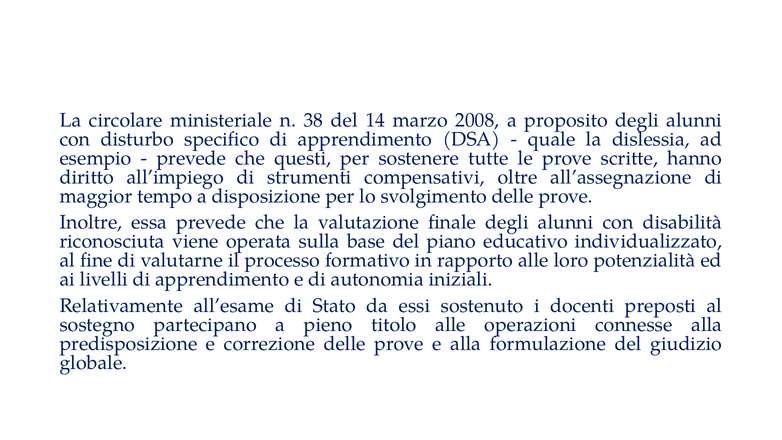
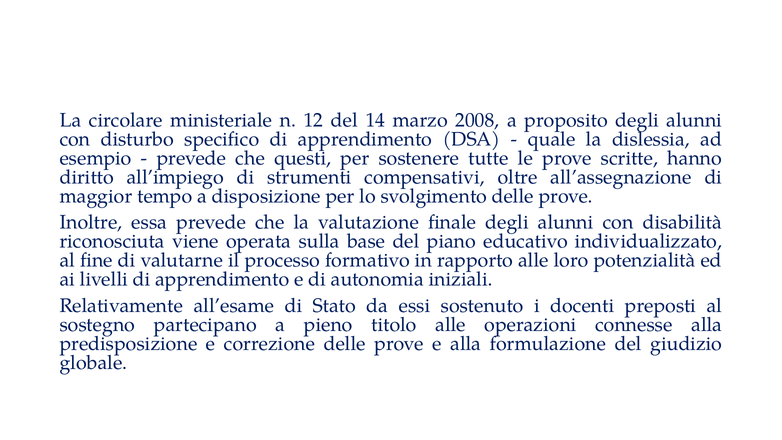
38: 38 -> 12 (313, 120)
